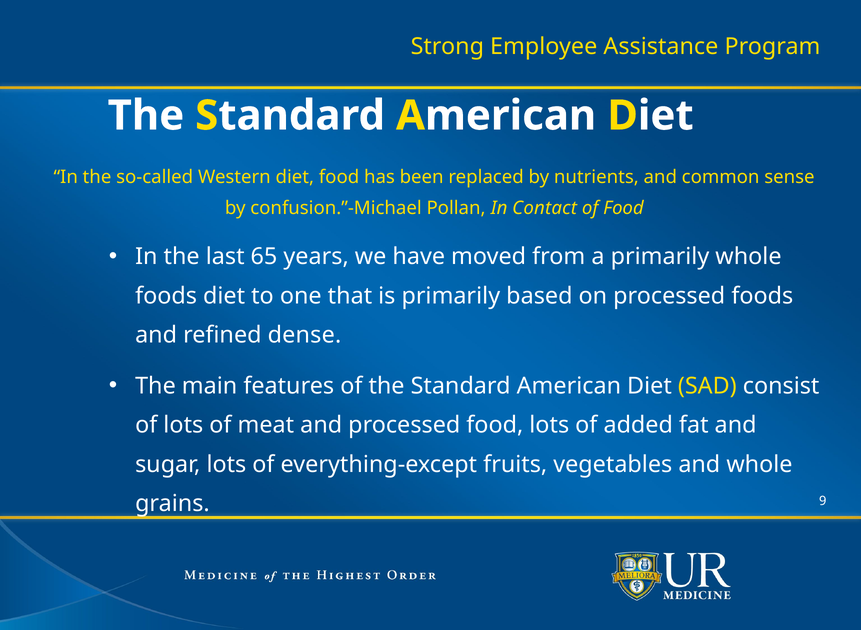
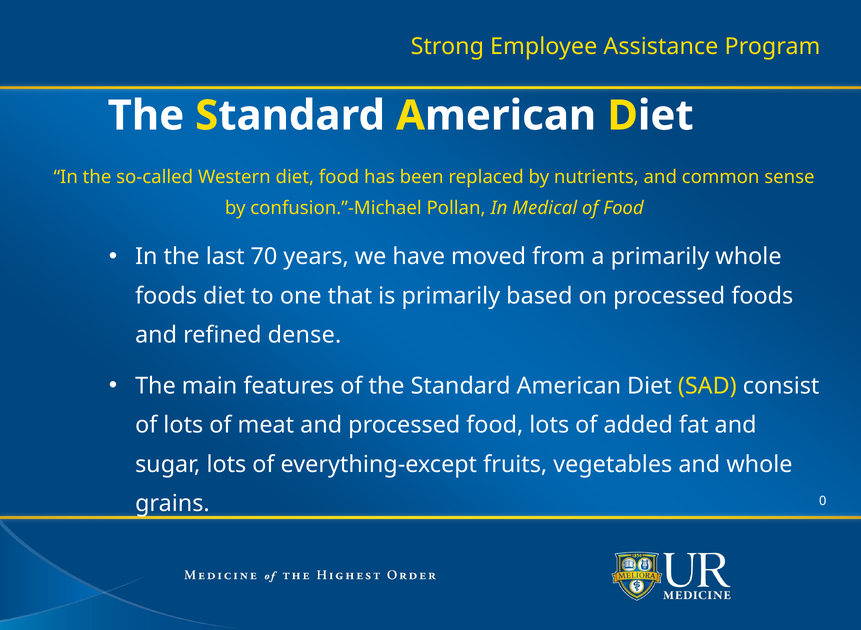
Contact: Contact -> Medical (545, 208)
65: 65 -> 70 (264, 257)
9: 9 -> 0 (823, 501)
